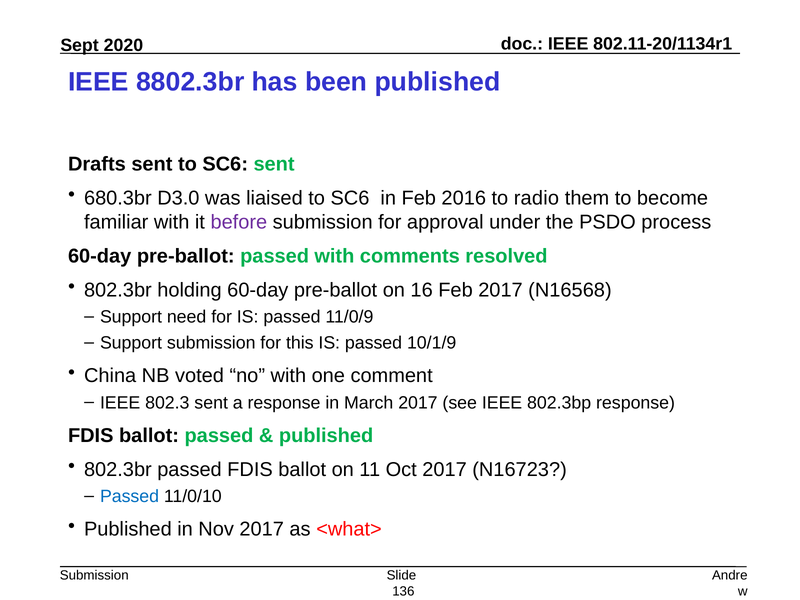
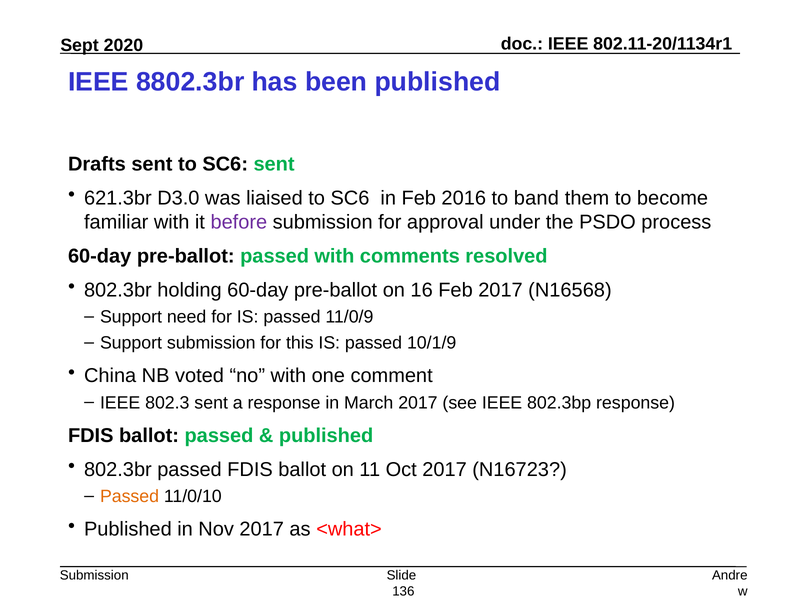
680.3br: 680.3br -> 621.3br (118, 198)
radio: radio -> band (536, 198)
Passed colour: blue -> orange (130, 496)
